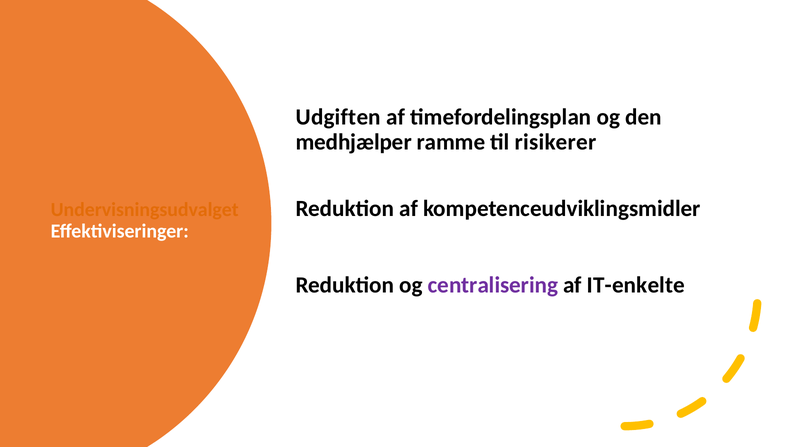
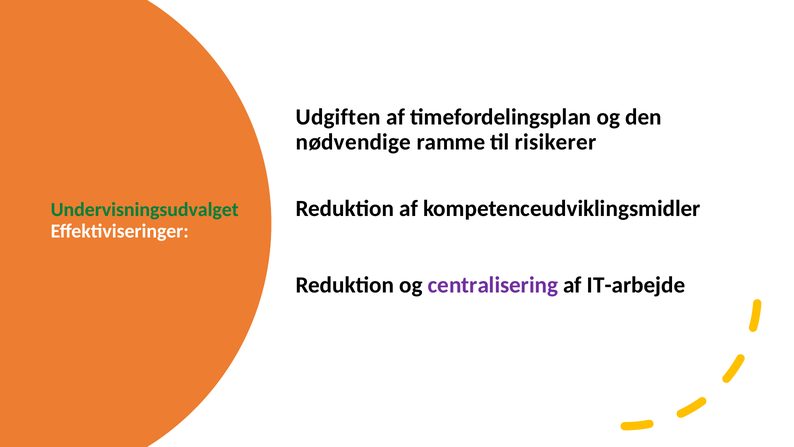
medhjælper: medhjælper -> nødvendige (353, 142)
Undervisningsudvalget colour: orange -> green (145, 210)
IT-enkelte: IT-enkelte -> IT-arbejde (636, 285)
